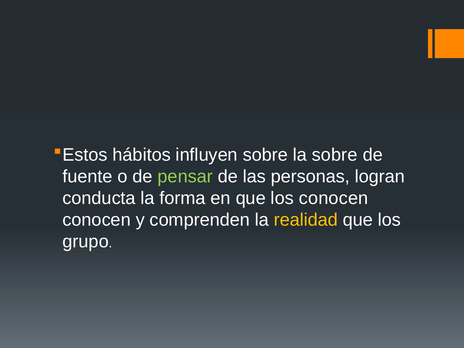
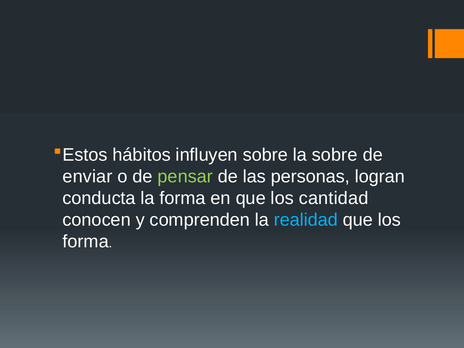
fuente: fuente -> enviar (88, 177)
los conocen: conocen -> cantidad (334, 198)
realidad colour: yellow -> light blue (306, 220)
grupo: grupo -> forma (86, 242)
